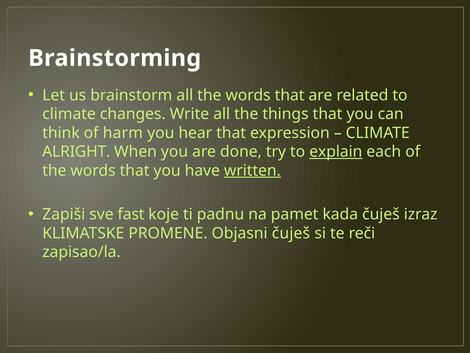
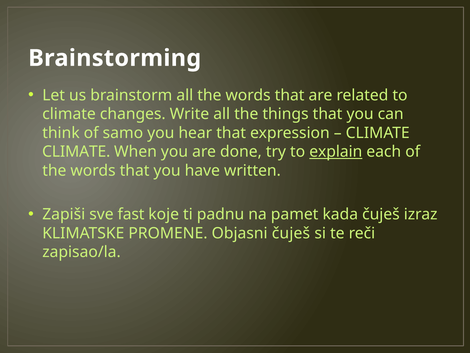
harm: harm -> samo (123, 133)
ALRIGHT: ALRIGHT -> CLIMATE (76, 152)
written underline: present -> none (252, 170)
